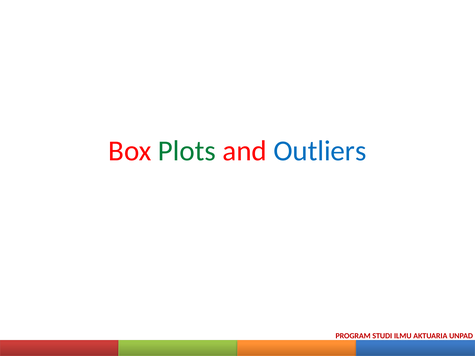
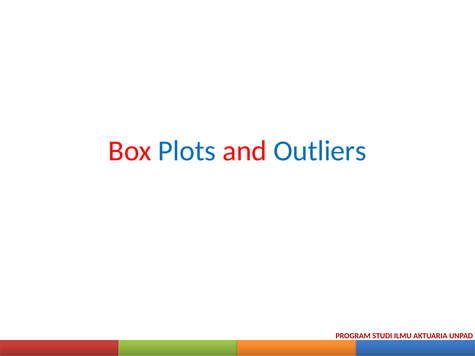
Plots colour: green -> blue (187, 151)
